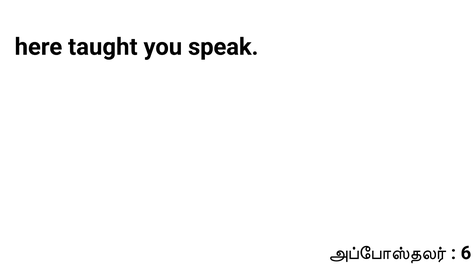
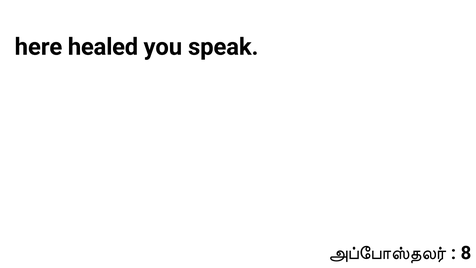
taught: taught -> healed (103, 47)
6: 6 -> 8 (466, 253)
